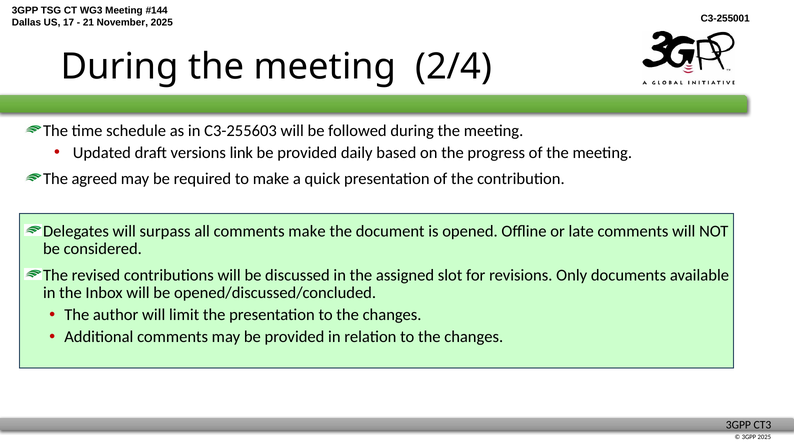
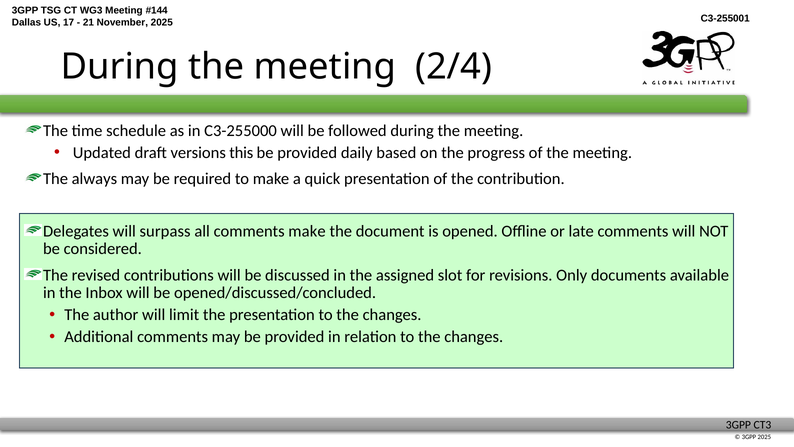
C3-255603: C3-255603 -> C3-255000 (240, 130)
link: link -> this (241, 152)
agreed: agreed -> always (94, 179)
